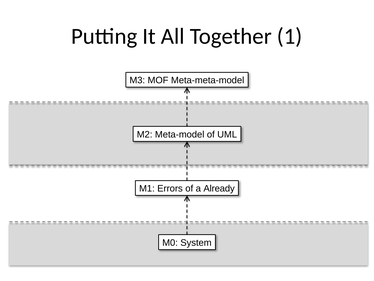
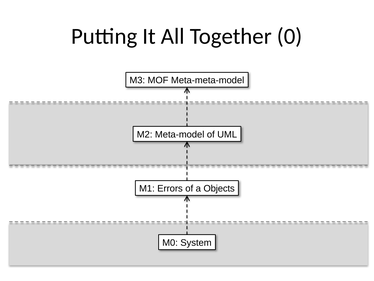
1: 1 -> 0 (290, 36)
Already: Already -> Objects (219, 188)
